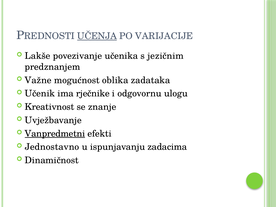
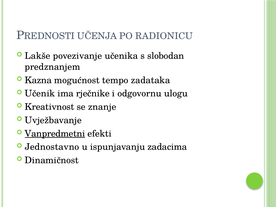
UČENJA underline: present -> none (97, 36)
VARIJACIJE: VARIJACIJE -> RADIONICU (164, 36)
jezičnim: jezičnim -> slobodan (166, 56)
Važne: Važne -> Kazna (38, 80)
oblika: oblika -> tempo (115, 80)
